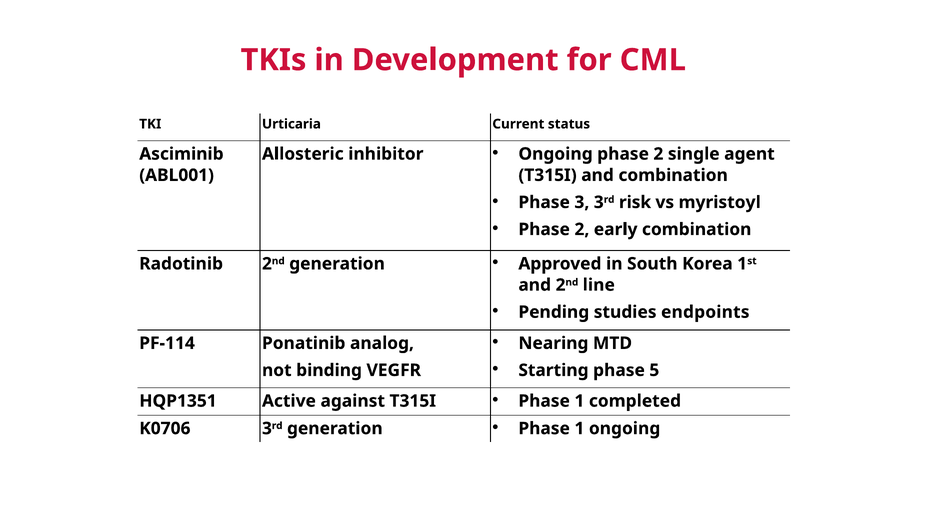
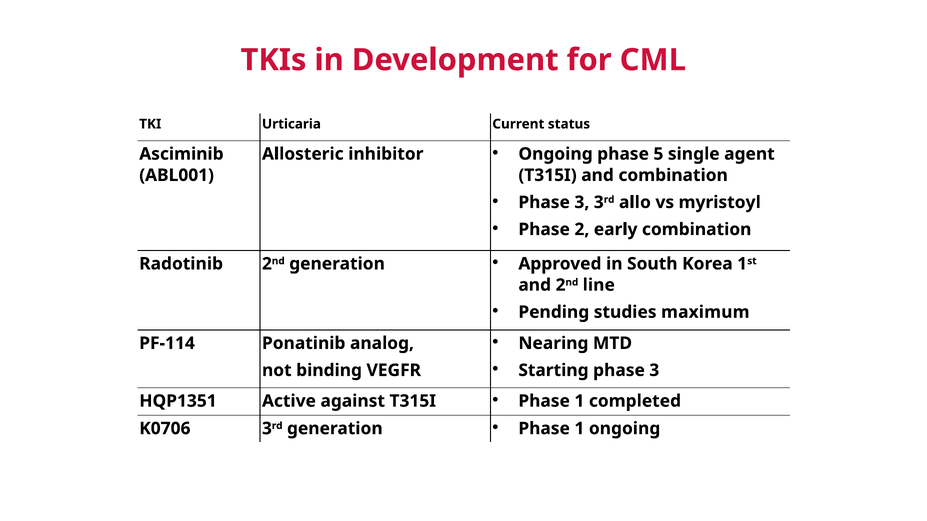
Ongoing phase 2: 2 -> 5 (658, 154)
risk: risk -> allo (635, 202)
endpoints: endpoints -> maximum (705, 312)
Starting phase 5: 5 -> 3 (654, 371)
